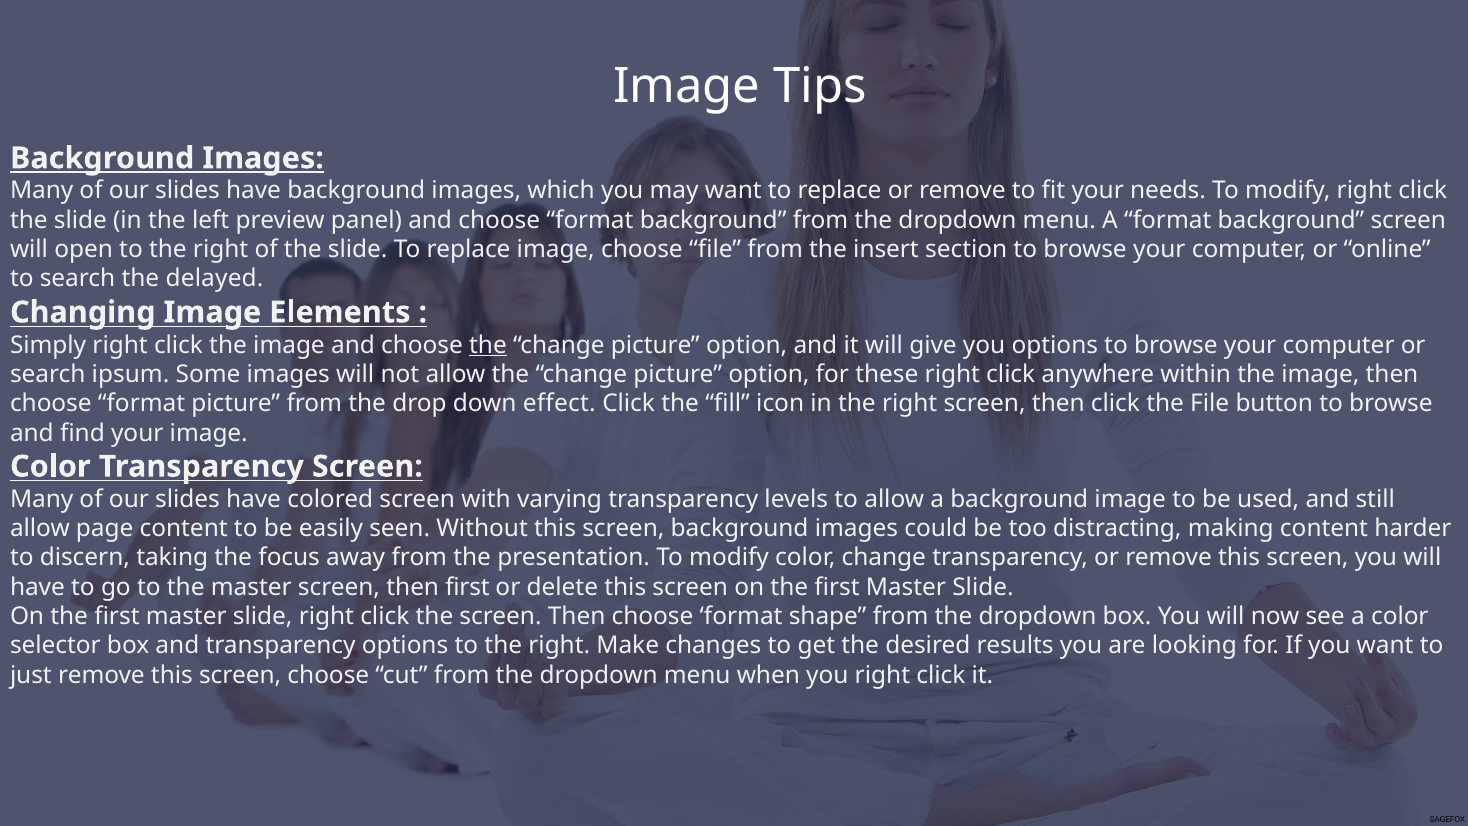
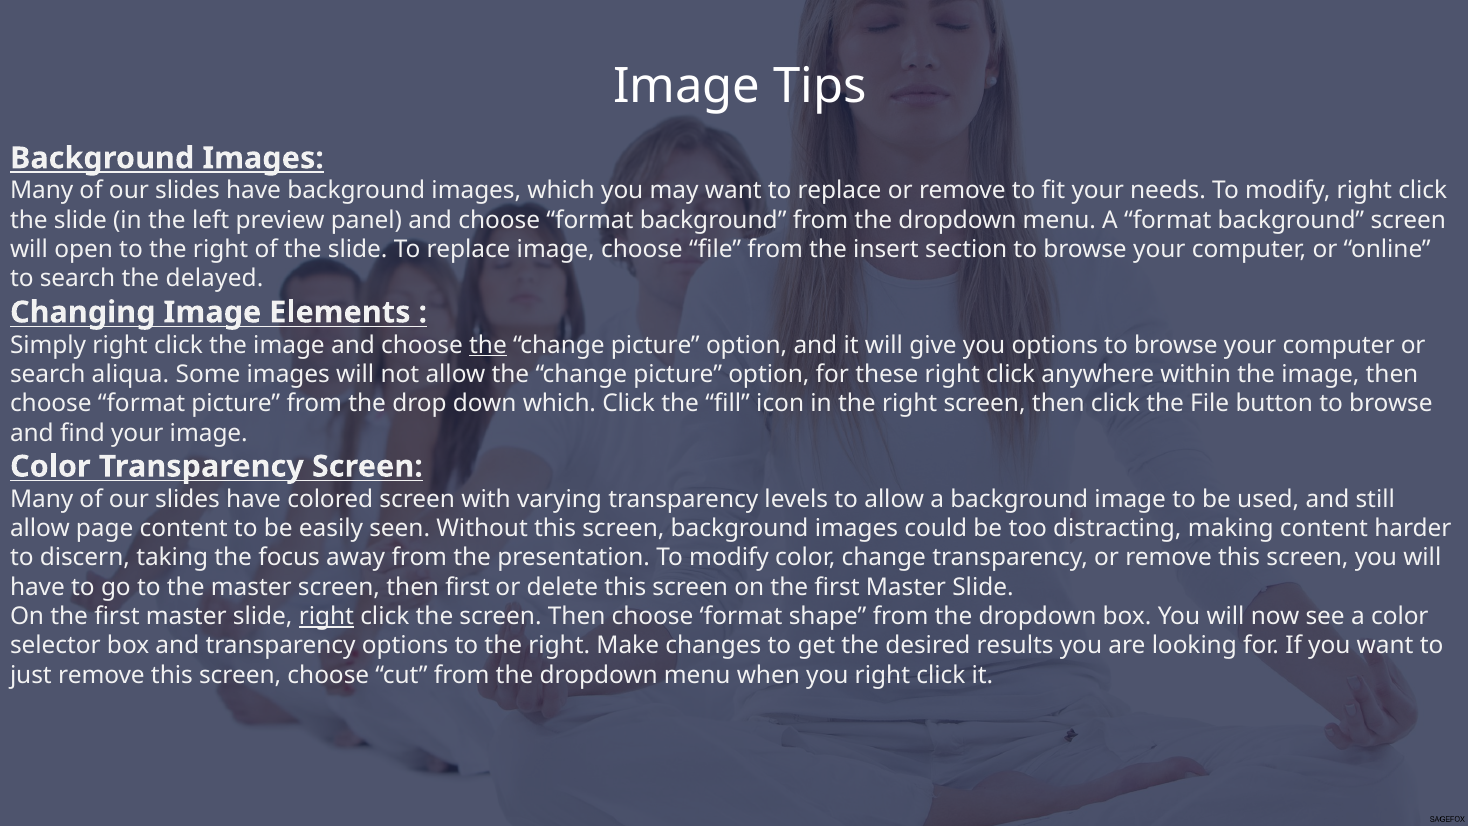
ipsum: ipsum -> aliqua (131, 374)
down effect: effect -> which (559, 404)
right underline: none -> present (326, 616)
